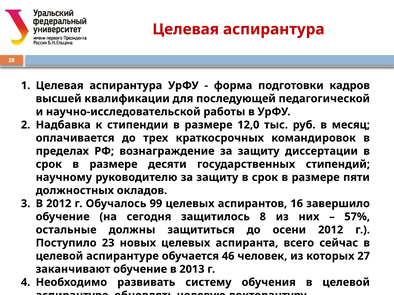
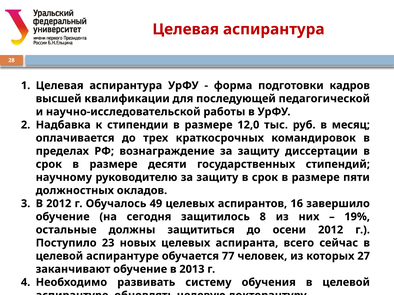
99: 99 -> 49 (156, 204)
57%: 57% -> 19% (357, 217)
46: 46 -> 77 (228, 256)
